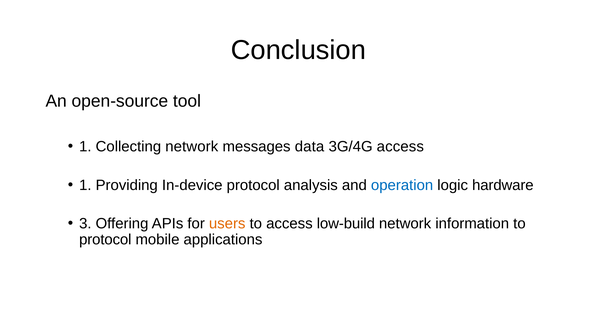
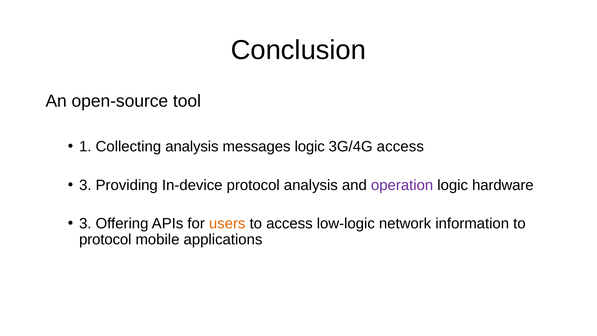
Collecting network: network -> analysis (192, 147)
messages data: data -> logic (310, 147)
1: 1 -> 3 (85, 185)
operation colour: blue -> purple (402, 185)
low-build: low-build -> low-logic (346, 223)
